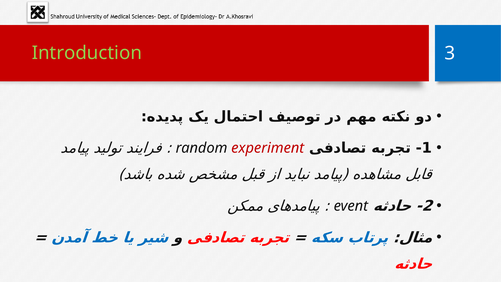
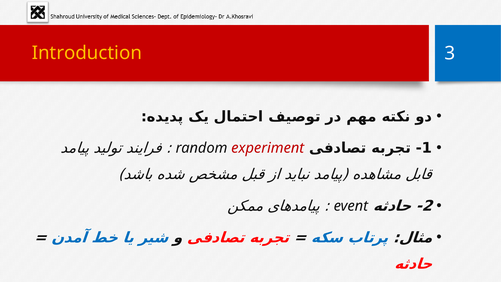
Introduction colour: light green -> yellow (87, 53)
